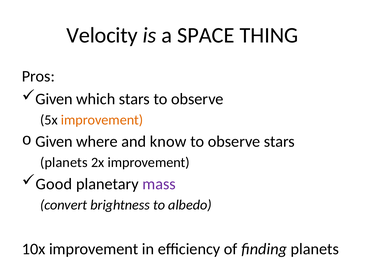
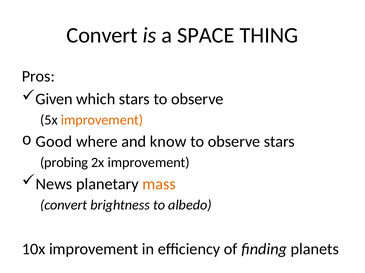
Velocity: Velocity -> Convert (102, 35)
Given: Given -> Good (54, 142)
planets: planets -> probing (64, 163)
Good: Good -> News (54, 184)
mass colour: purple -> orange (159, 184)
